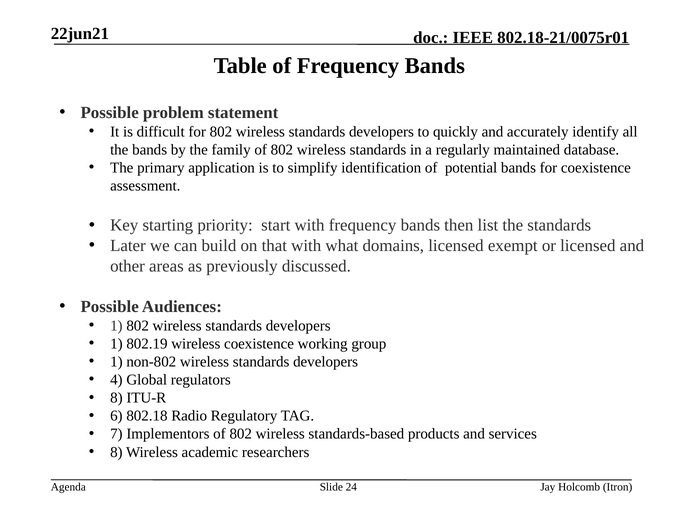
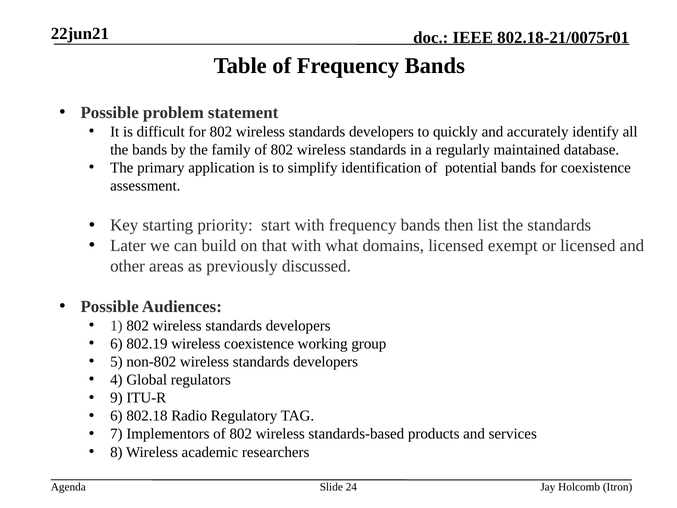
1: 1 -> 6 (116, 344)
1: 1 -> 5 (116, 362)
8: 8 -> 9 (116, 398)
